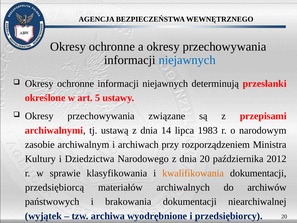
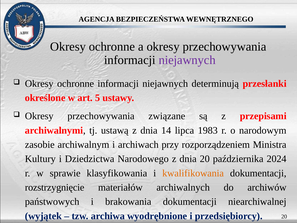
niejawnych colour: blue -> purple (187, 60)
2012: 2012 -> 2024 (277, 159)
przedsiębiorcą: przedsiębiorcą -> rozstrzygnięcie (55, 187)
